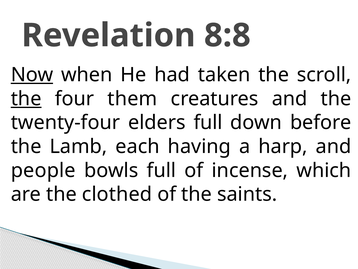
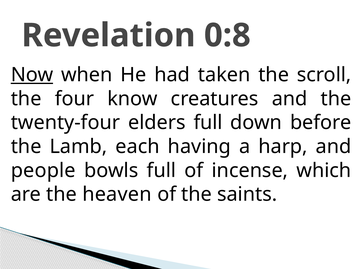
8:8: 8:8 -> 0:8 (227, 35)
the underline: present -> none (26, 99)
them: them -> know (133, 99)
clothed: clothed -> heaven (117, 194)
